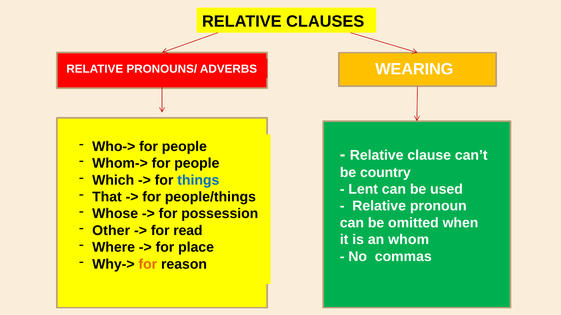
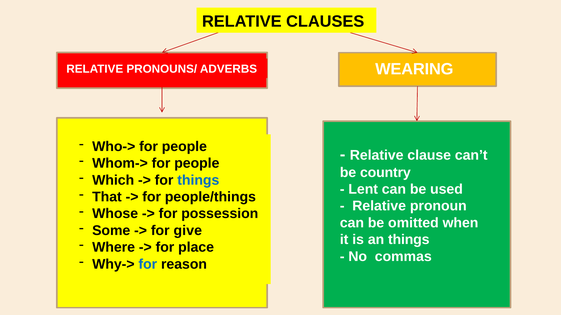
Other: Other -> Some (111, 231)
read: read -> give (188, 231)
an whom: whom -> things (409, 240)
for colour: orange -> blue (148, 265)
